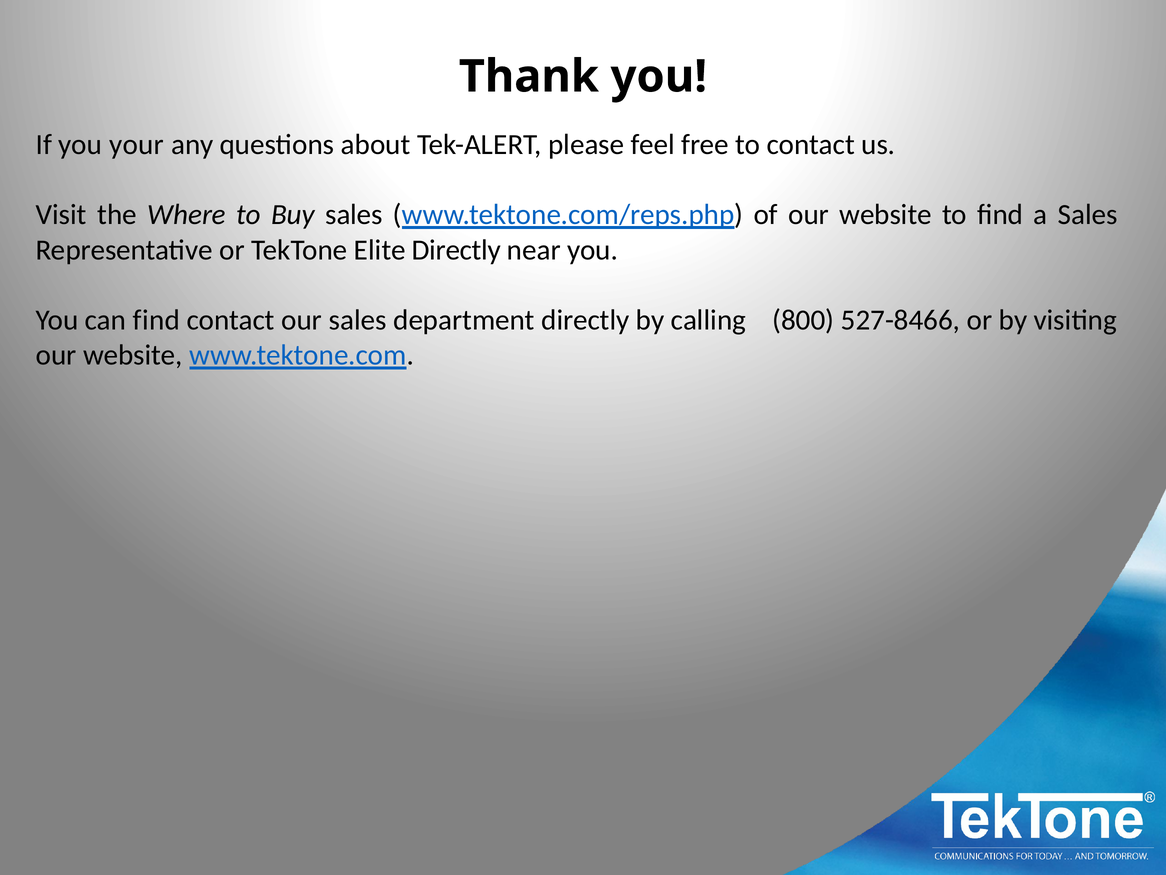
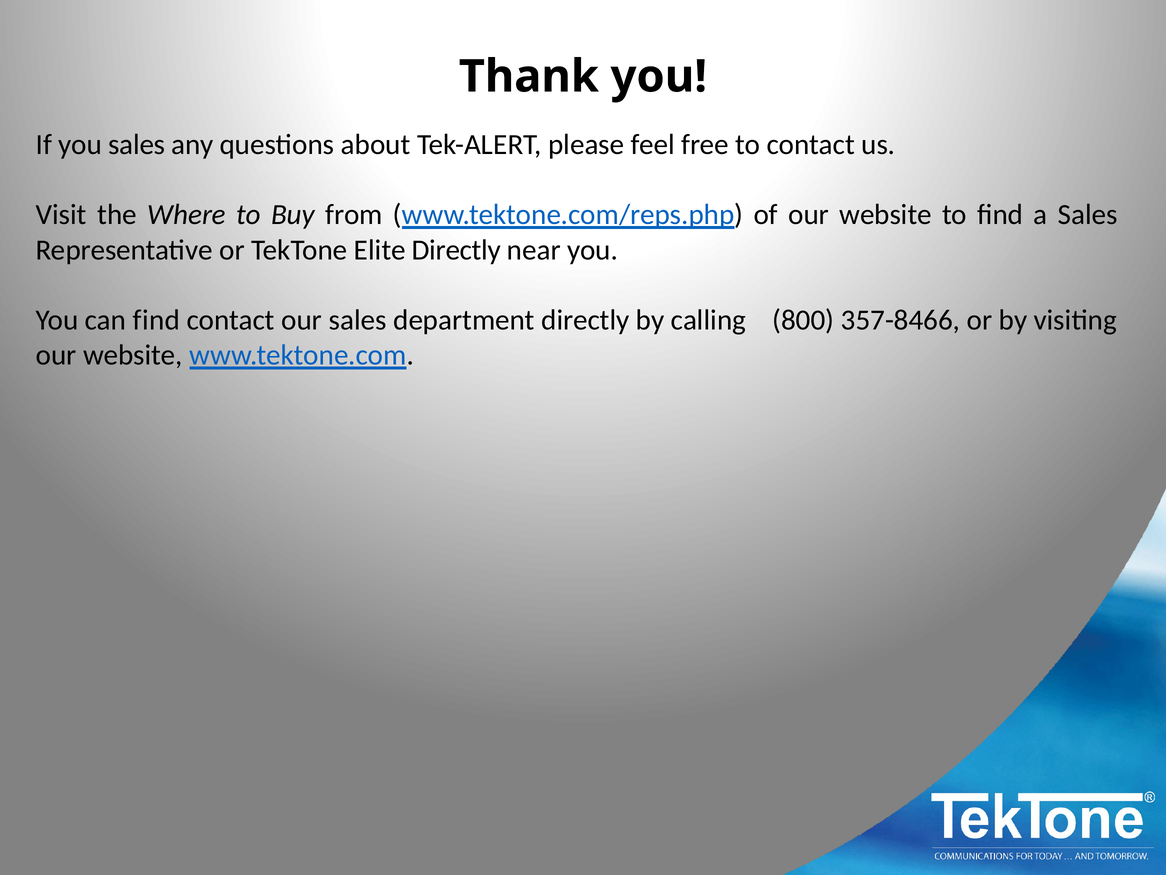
you your: your -> sales (137, 145)
Buy sales: sales -> from (354, 215)
527-8466: 527-8466 -> 357-8466 (901, 320)
